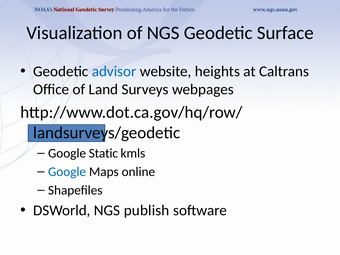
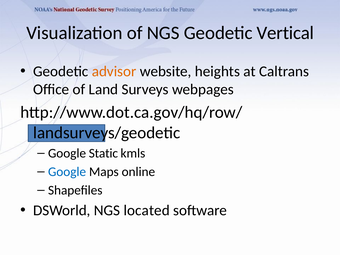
Surface: Surface -> Vertical (285, 33)
advisor colour: blue -> orange (114, 71)
publish: publish -> located (147, 210)
